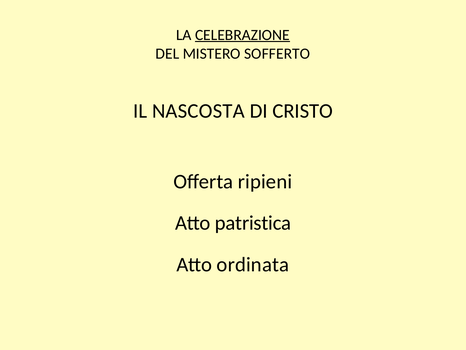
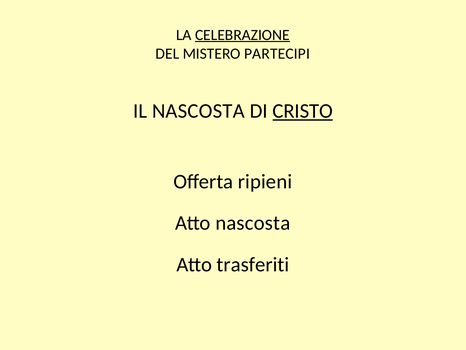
SOFFERTO: SOFFERTO -> PARTECIPI (277, 54)
CRISTO underline: none -> present (303, 111)
Atto patristica: patristica -> nascosta (253, 223)
ordinata: ordinata -> trasferiti (253, 264)
